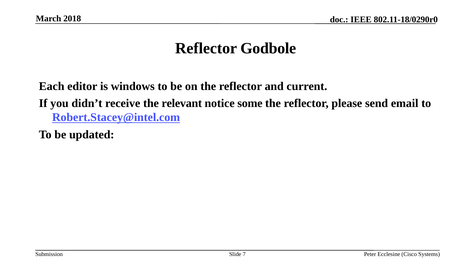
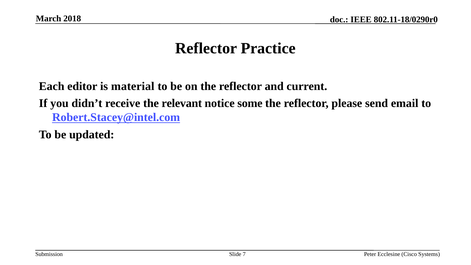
Godbole: Godbole -> Practice (268, 48)
windows: windows -> material (133, 86)
